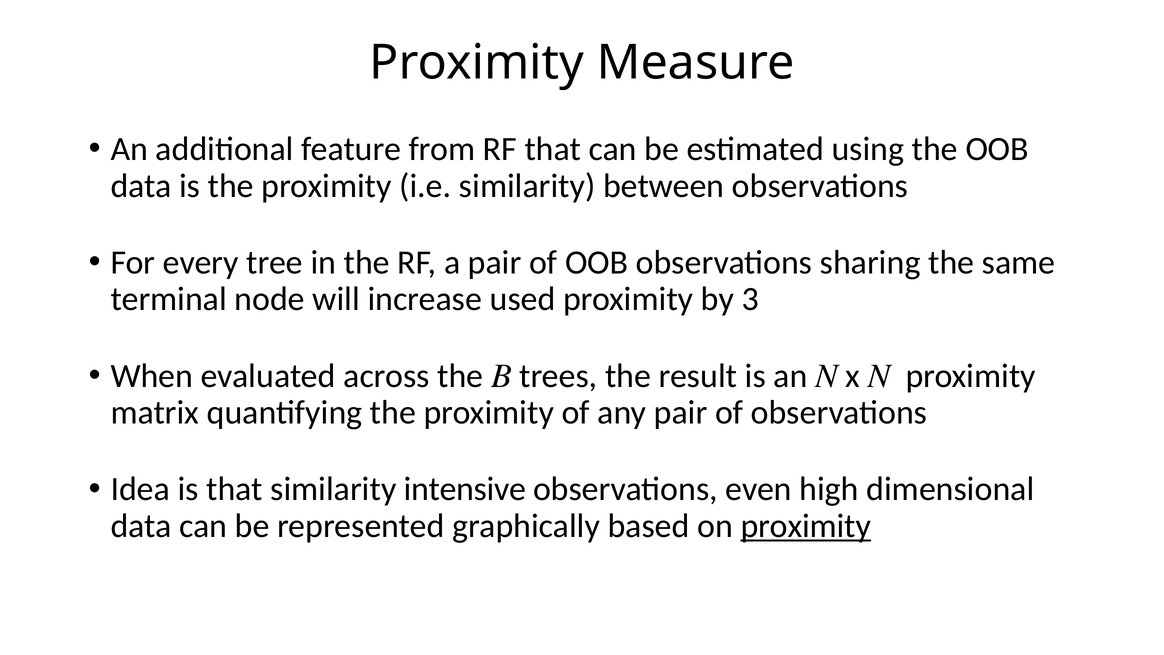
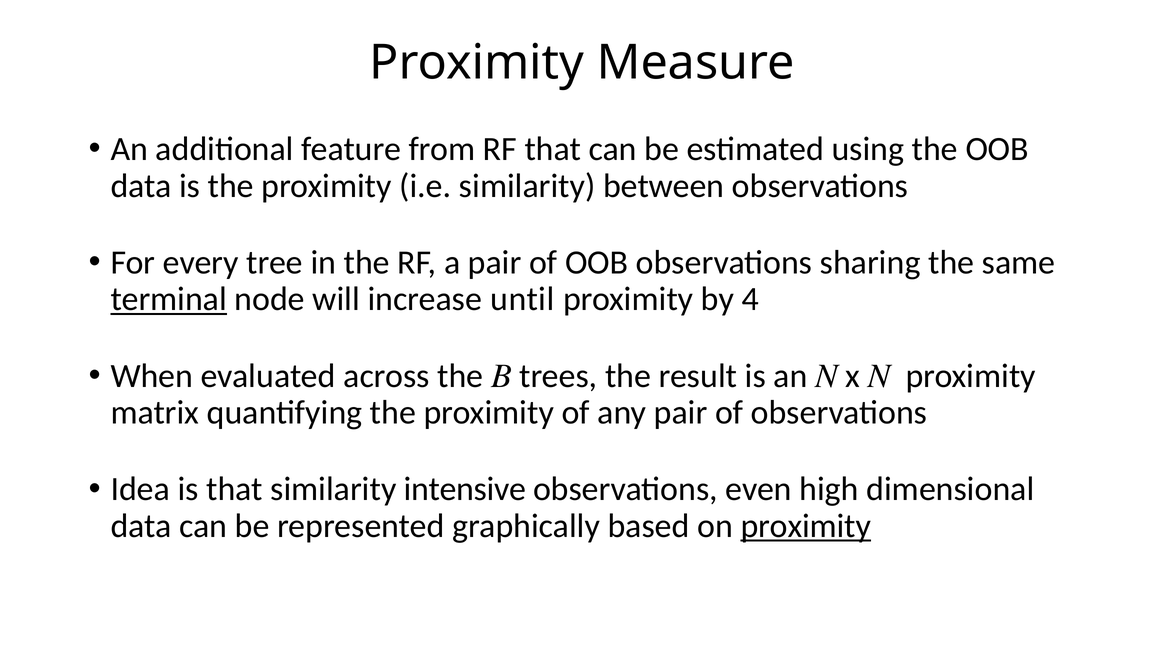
terminal underline: none -> present (169, 299)
used: used -> until (522, 299)
3: 3 -> 4 (750, 299)
